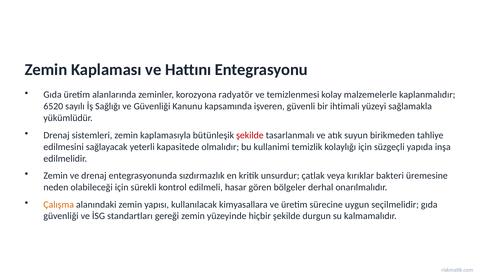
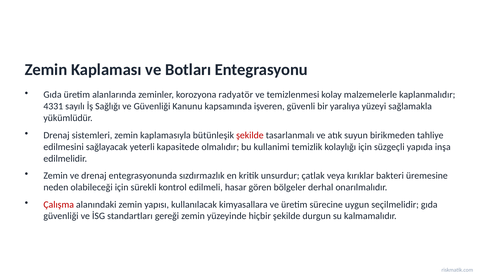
Hattını: Hattını -> Botları (188, 70)
6520: 6520 -> 4331 (53, 106)
ihtimali: ihtimali -> yaralıya (345, 106)
Çalışma colour: orange -> red (59, 205)
